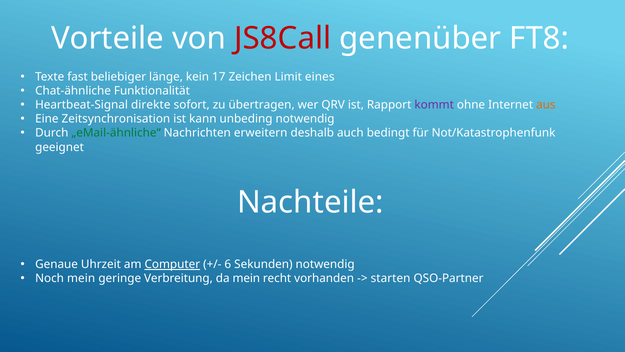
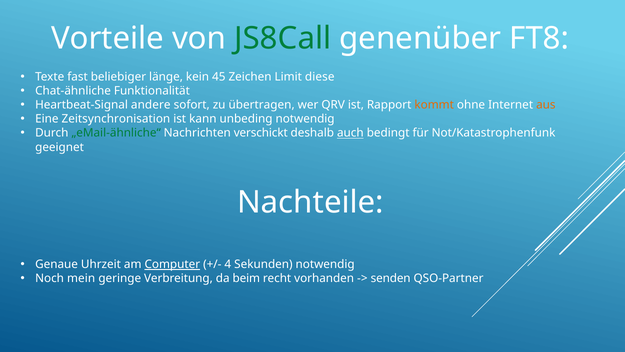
JS8Call colour: red -> green (283, 38)
17: 17 -> 45 (219, 77)
eines: eines -> diese (320, 77)
direkte: direkte -> andere (151, 105)
kommt colour: purple -> orange (434, 105)
erweitern: erweitern -> verschickt (261, 133)
auch underline: none -> present (350, 133)
6: 6 -> 4 (228, 264)
da mein: mein -> beim (246, 278)
starten: starten -> senden (391, 278)
